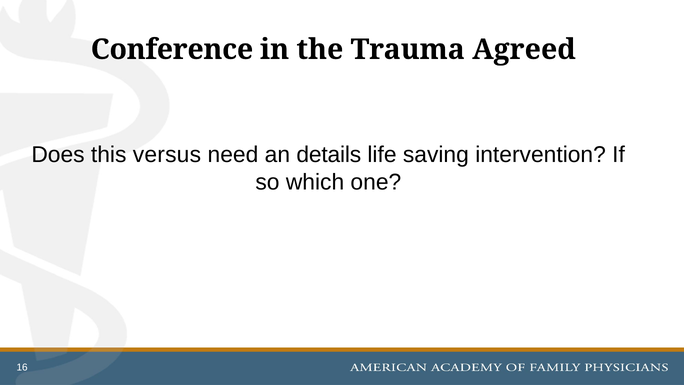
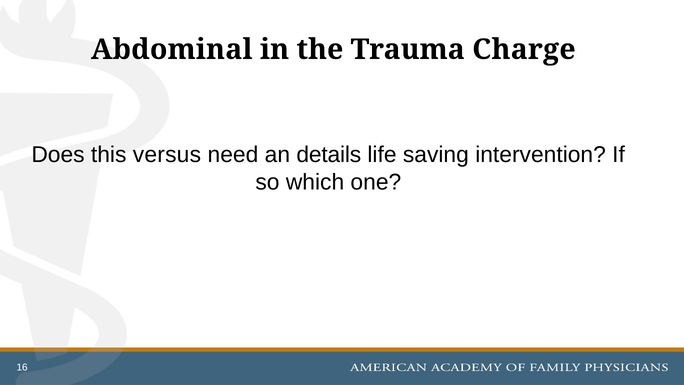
Conference: Conference -> Abdominal (172, 49)
Agreed: Agreed -> Charge (524, 49)
